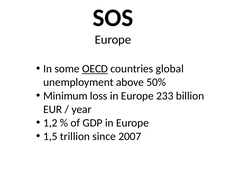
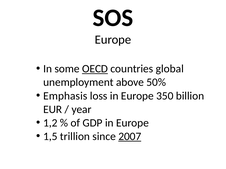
Minimum: Minimum -> Emphasis (65, 96)
233: 233 -> 350 (165, 96)
2007 underline: none -> present (130, 137)
